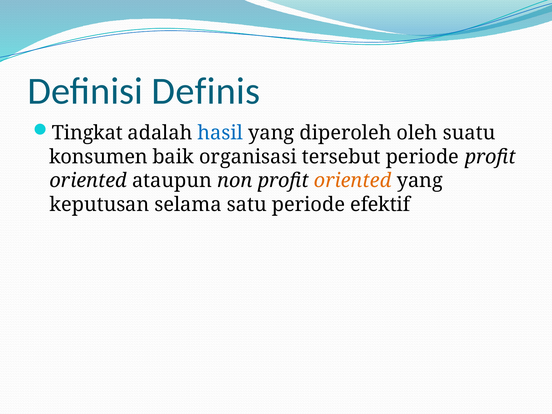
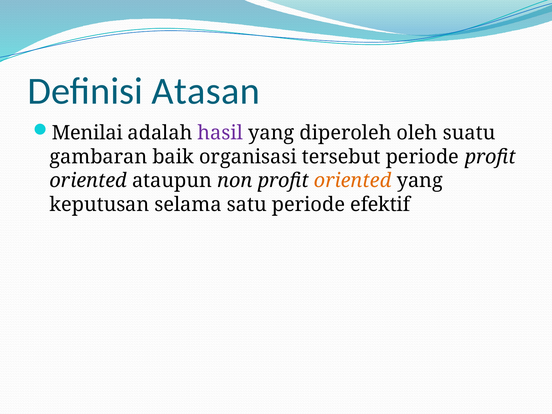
Definis: Definis -> Atasan (206, 91)
Tingkat: Tingkat -> Menilai (87, 133)
hasil colour: blue -> purple (220, 133)
konsumen: konsumen -> gambaran (98, 157)
